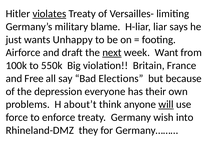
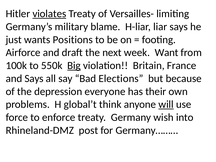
Unhappy: Unhappy -> Positions (73, 40)
next underline: present -> none (112, 53)
Big underline: none -> present (74, 66)
and Free: Free -> Says (34, 78)
about’t: about’t -> global’t (80, 104)
they: they -> post (88, 130)
